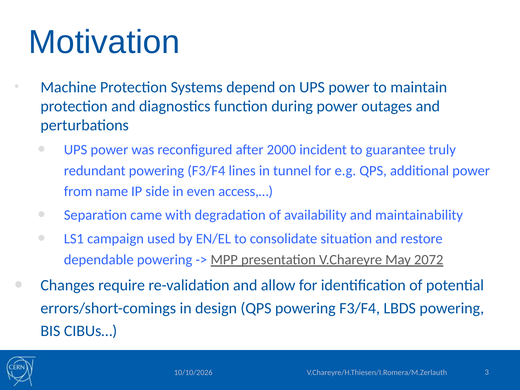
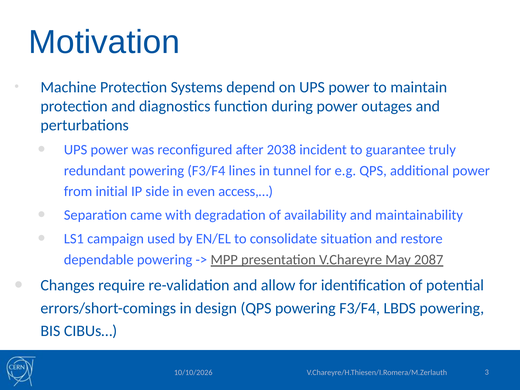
2000: 2000 -> 2038 (281, 150)
name: name -> initial (112, 191)
2072: 2072 -> 2087 (429, 260)
